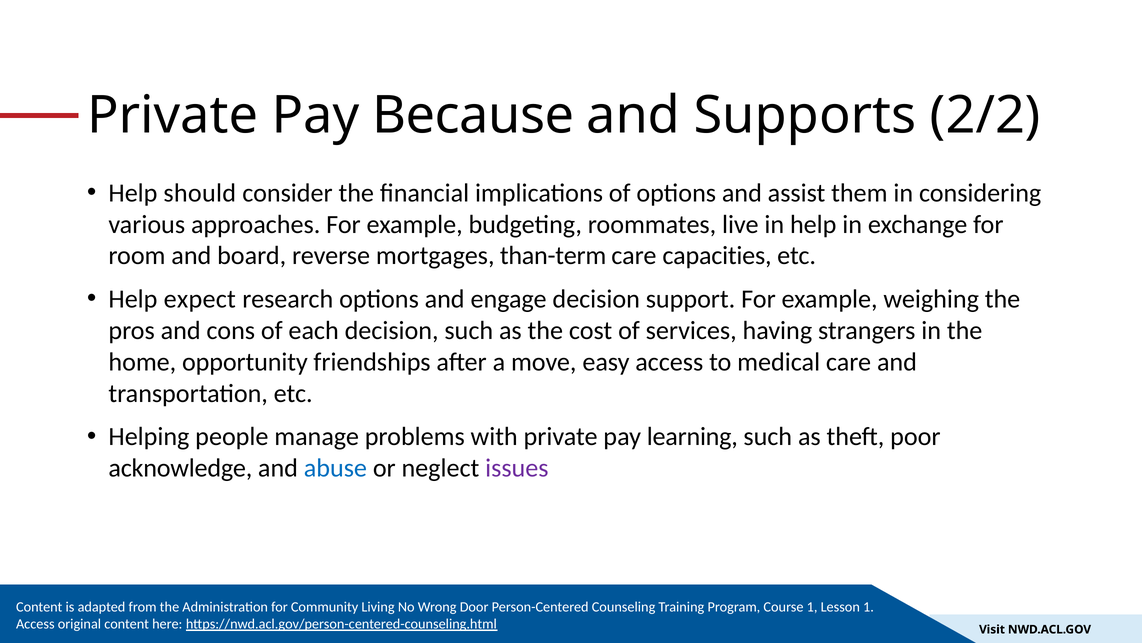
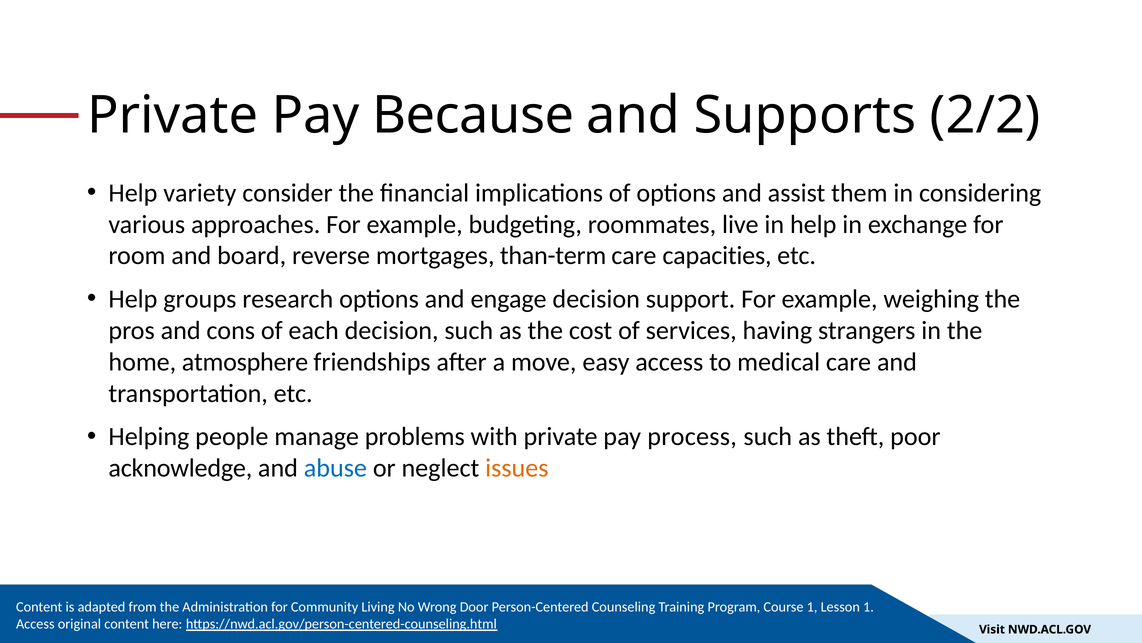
should: should -> variety (200, 193)
expect: expect -> groups (200, 299)
opportunity: opportunity -> atmosphere (245, 362)
learning: learning -> process (692, 436)
issues colour: purple -> orange (517, 468)
